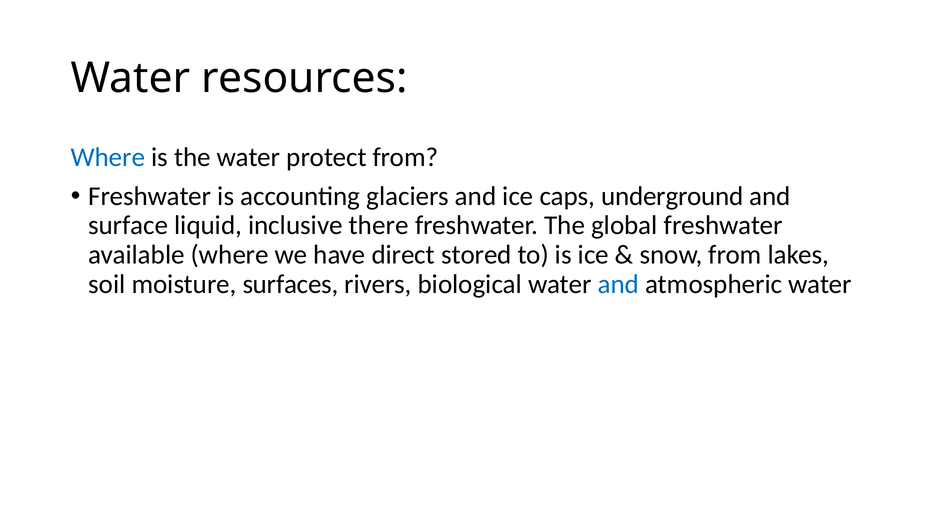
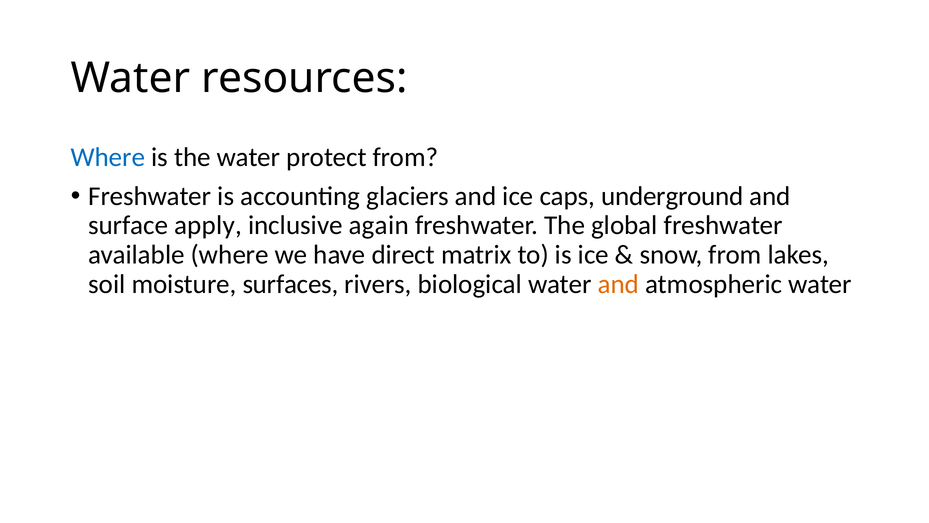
liquid: liquid -> apply (208, 225)
there: there -> again (379, 225)
stored: stored -> matrix (476, 255)
and colour: blue -> orange (618, 284)
